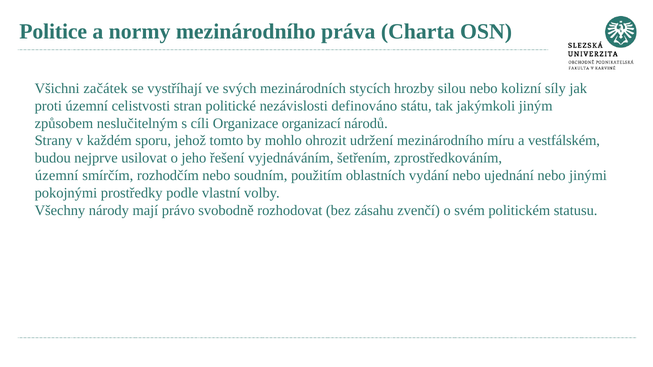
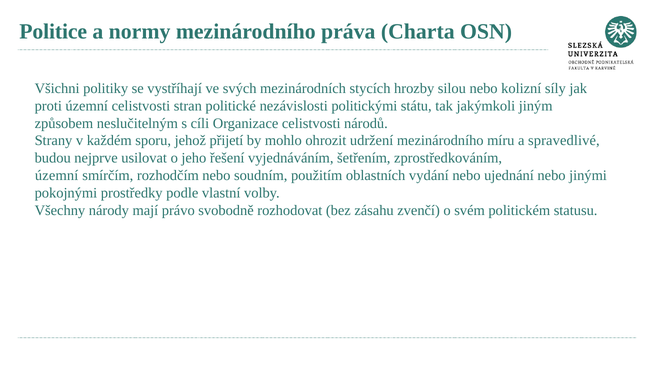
začátek: začátek -> politiky (106, 89)
definováno: definováno -> politickými (364, 106)
Organizace organizací: organizací -> celistvosti (311, 123)
tomto: tomto -> přijetí (226, 141)
vestfálském: vestfálském -> spravedlivé (564, 141)
